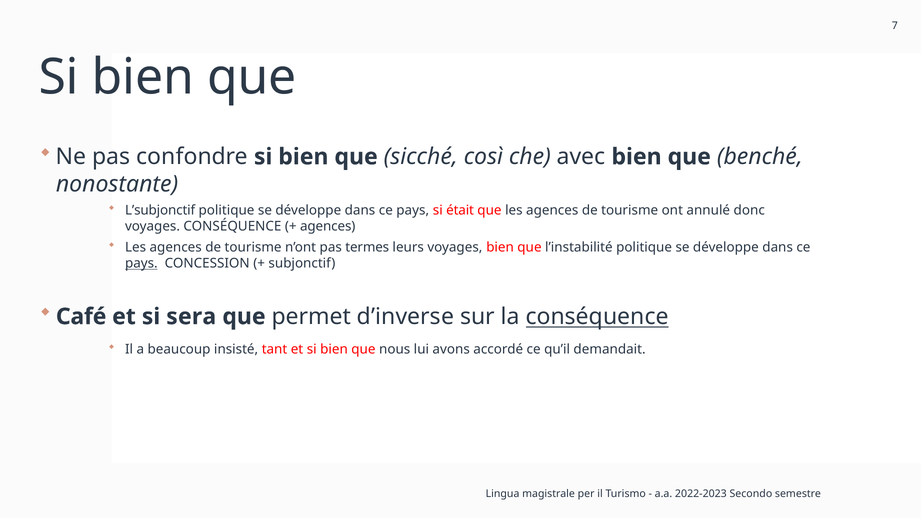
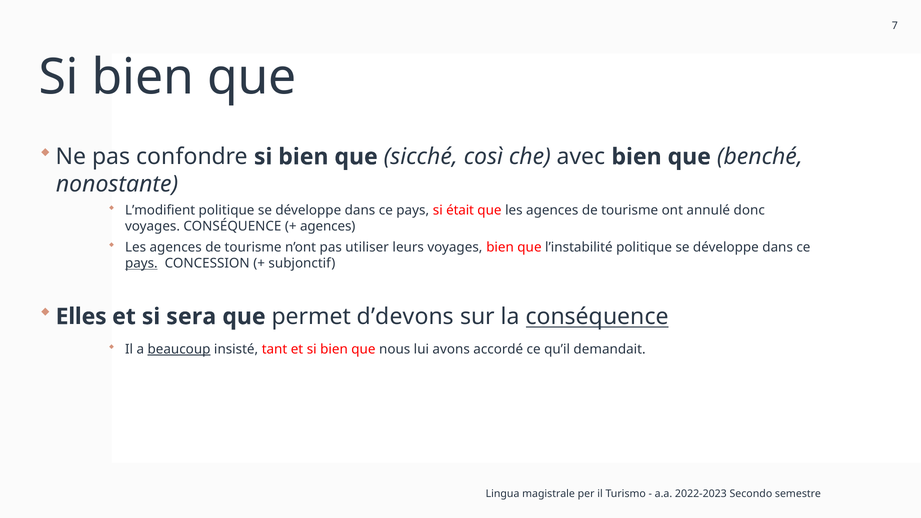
L’subjonctif: L’subjonctif -> L’modifient (160, 210)
termes: termes -> utiliser (367, 247)
Café: Café -> Elles (81, 317)
d’inverse: d’inverse -> d’devons (405, 317)
beaucoup underline: none -> present (179, 349)
